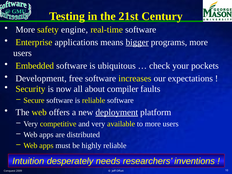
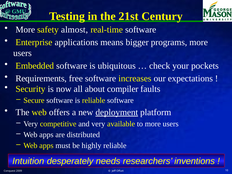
engine: engine -> almost (75, 30)
bigger underline: present -> none (137, 42)
Development: Development -> Requirements (41, 78)
